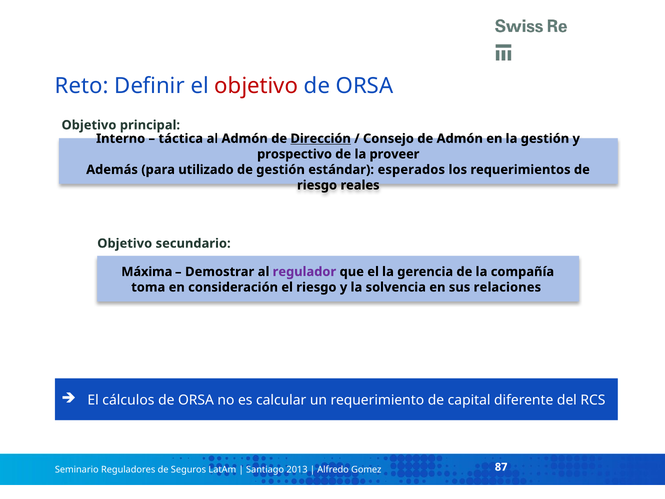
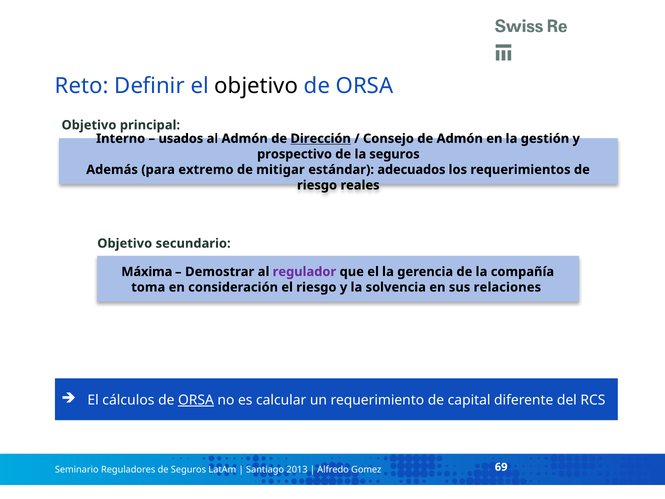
objetivo colour: red -> black (256, 86)
táctica: táctica -> usados (181, 139)
la proveer: proveer -> seguros (394, 154)
utilizado: utilizado -> extremo (206, 170)
de gestión: gestión -> mitigar (280, 170)
esperados: esperados -> adecuados (411, 170)
ORSA underline: none -> present (196, 400)
87: 87 -> 69 (501, 467)
